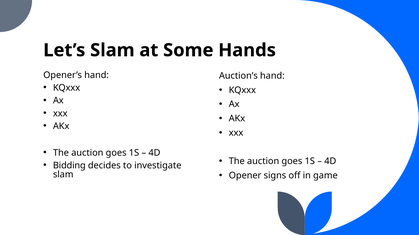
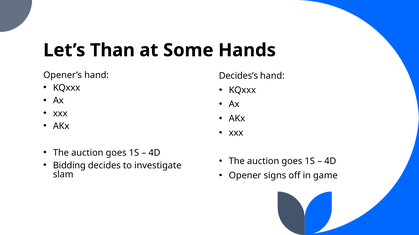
Let’s Slam: Slam -> Than (112, 50)
Auction’s: Auction’s -> Decides’s (238, 76)
